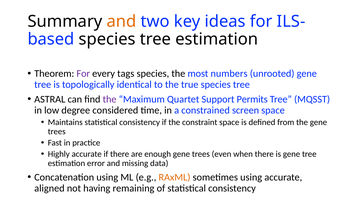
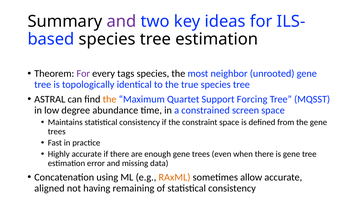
and colour: orange -> purple (121, 21)
numbers: numbers -> neighbor (229, 74)
the colour: purple -> orange (110, 99)
Permits: Permits -> Forcing (252, 99)
considered: considered -> abundance (115, 110)
sometimes using: using -> allow (251, 177)
